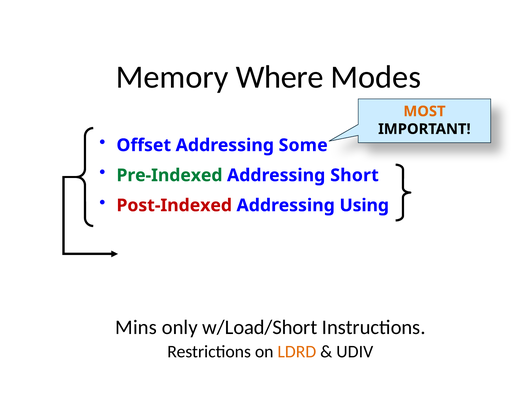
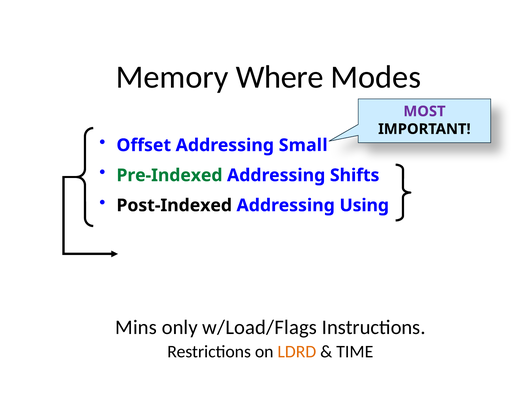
MOST colour: orange -> purple (424, 111)
Some: Some -> Small (303, 145)
Short: Short -> Shifts (355, 175)
Post-Indexed colour: red -> black (174, 205)
w/Load/Short: w/Load/Short -> w/Load/Flags (260, 327)
UDIV: UDIV -> TIME (355, 351)
